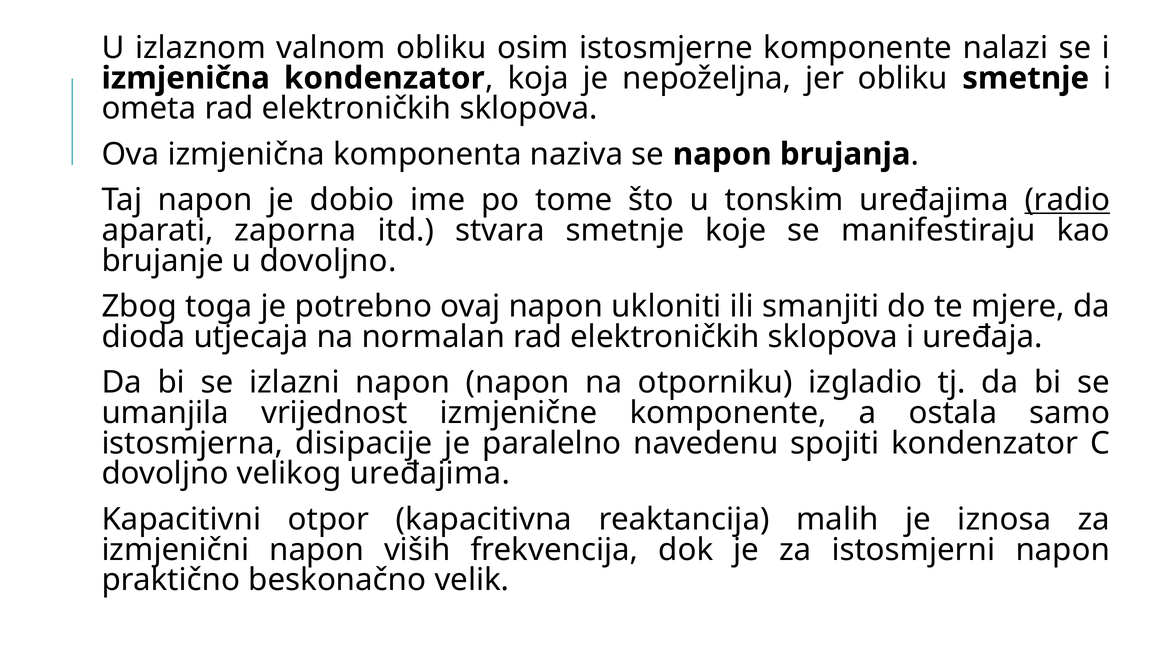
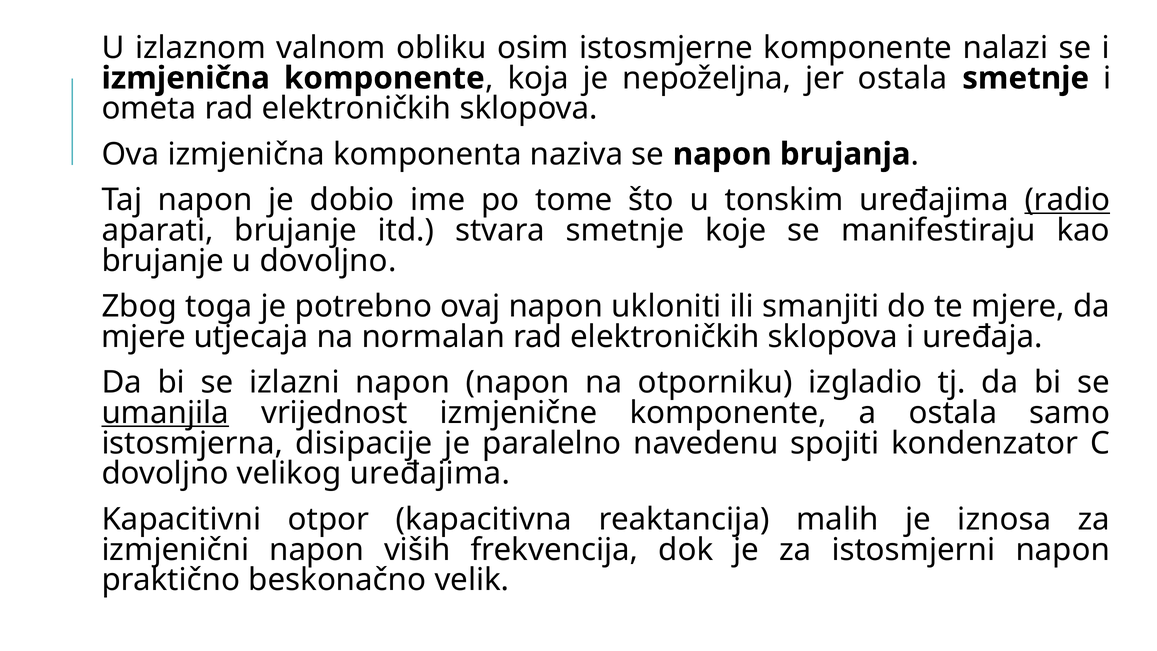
izmjenična kondenzator: kondenzator -> komponente (384, 78)
jer obliku: obliku -> ostala (903, 78)
aparati zaporna: zaporna -> brujanje (296, 230)
dioda: dioda -> mjere (144, 337)
umanjila underline: none -> present (165, 413)
